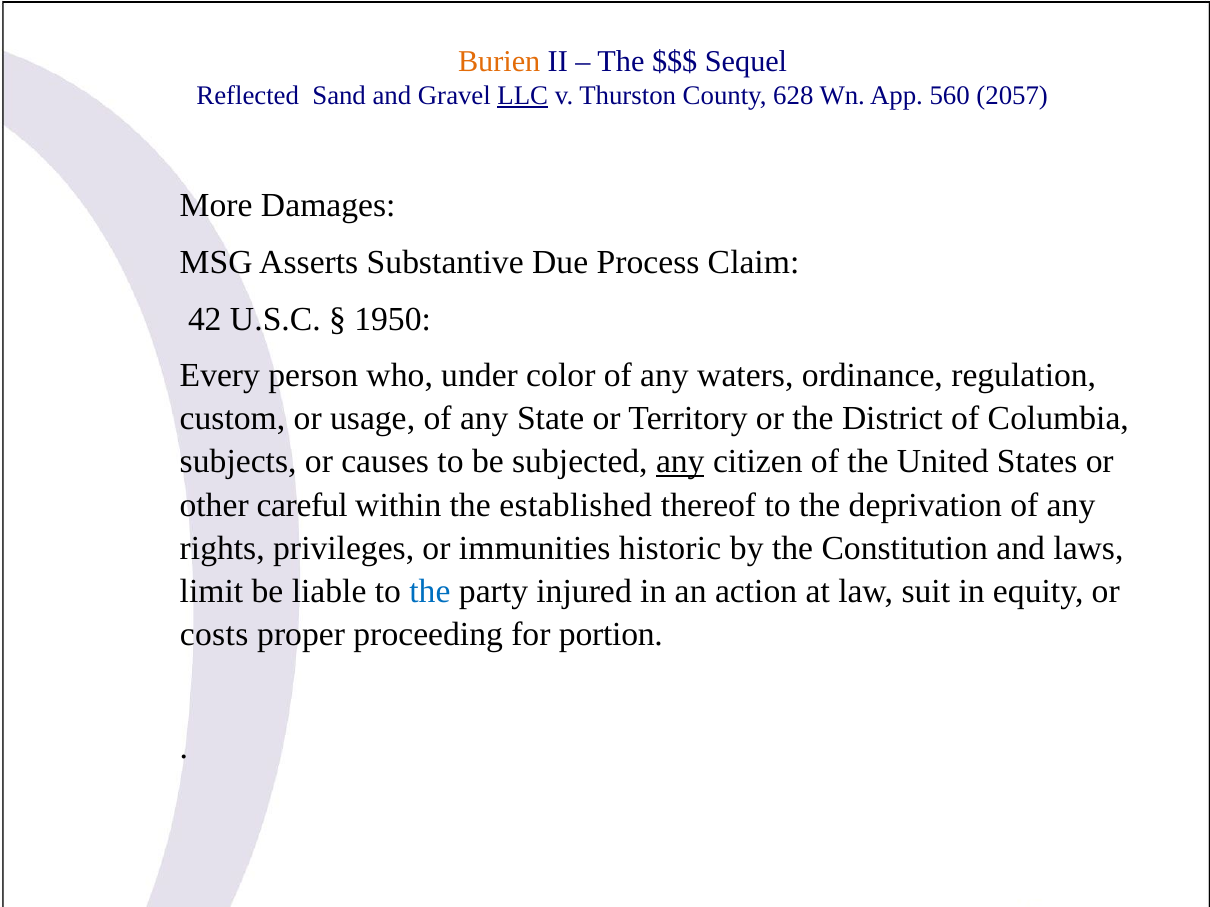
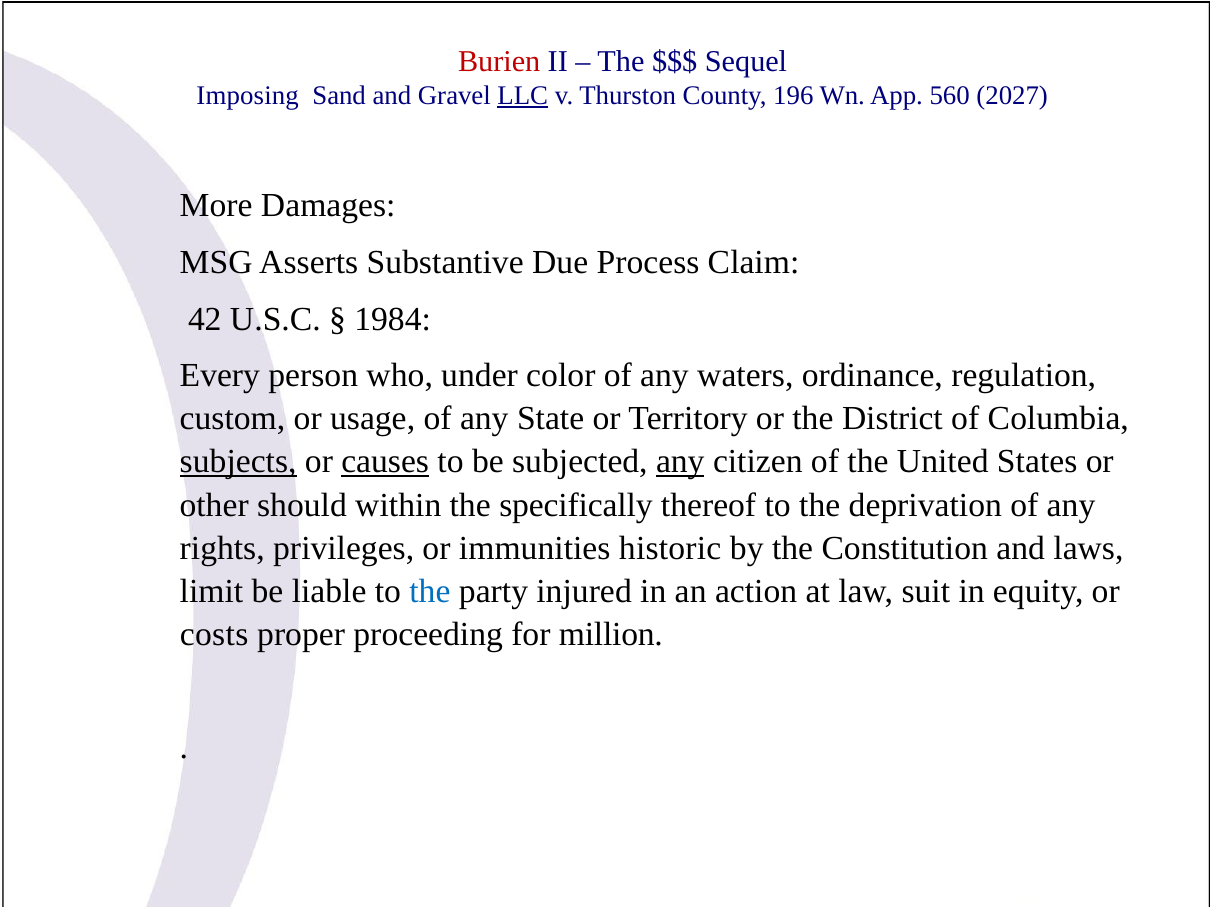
Burien colour: orange -> red (499, 62)
Reflected: Reflected -> Imposing (248, 96)
628: 628 -> 196 (793, 96)
2057: 2057 -> 2027 (1012, 96)
1950: 1950 -> 1984 (393, 319)
subjects underline: none -> present (238, 462)
causes underline: none -> present (385, 462)
careful: careful -> should (302, 505)
established: established -> specifically (576, 505)
portion: portion -> million (611, 635)
